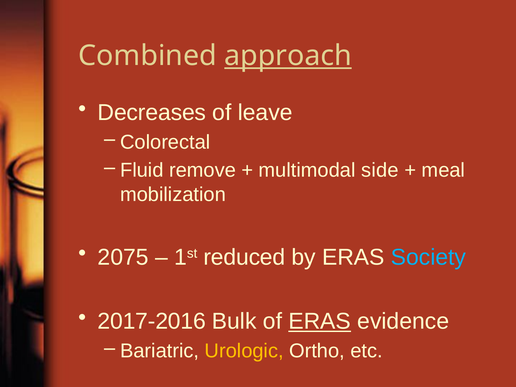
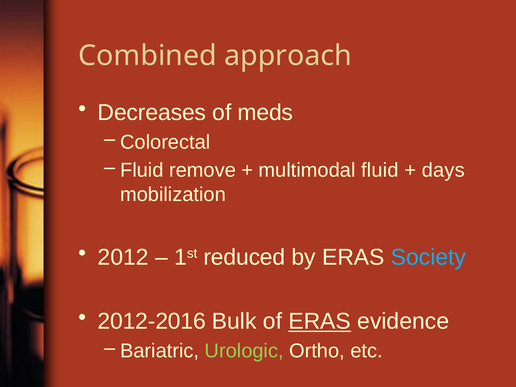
approach underline: present -> none (288, 56)
leave: leave -> meds (265, 113)
multimodal side: side -> fluid (380, 170)
meal: meal -> days (443, 170)
2075: 2075 -> 2012 (123, 257)
2017-2016: 2017-2016 -> 2012-2016 (152, 321)
Urologic colour: yellow -> light green (244, 351)
